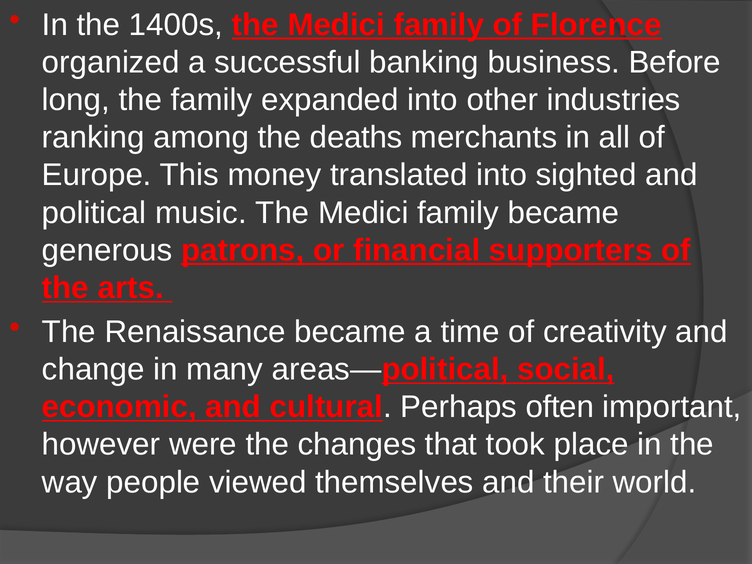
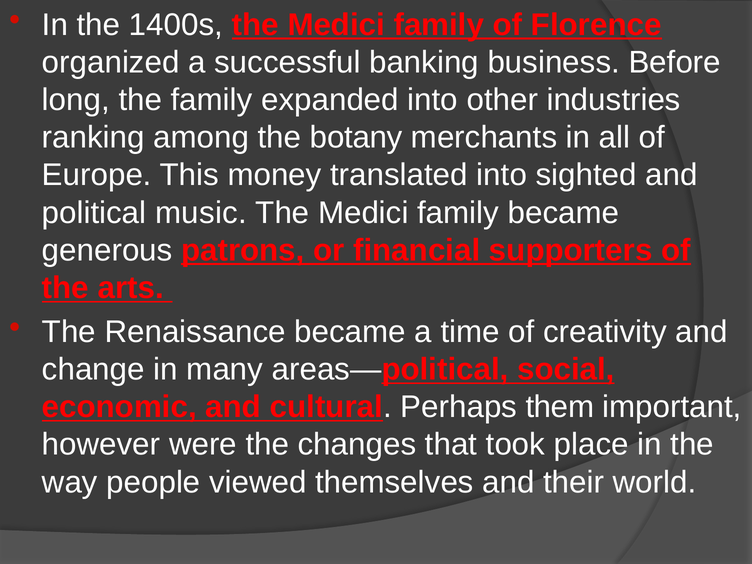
deaths: deaths -> botany (356, 137)
often: often -> them (560, 407)
